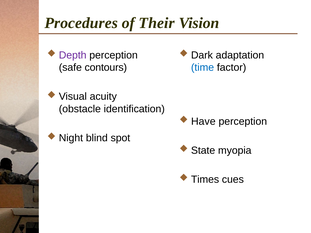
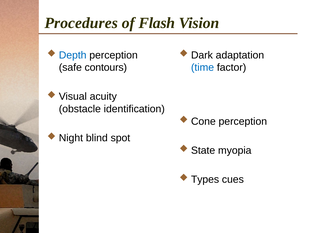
Their: Their -> Flash (157, 23)
Depth colour: purple -> blue (73, 55)
Have: Have -> Cone (203, 121)
Times: Times -> Types (205, 180)
